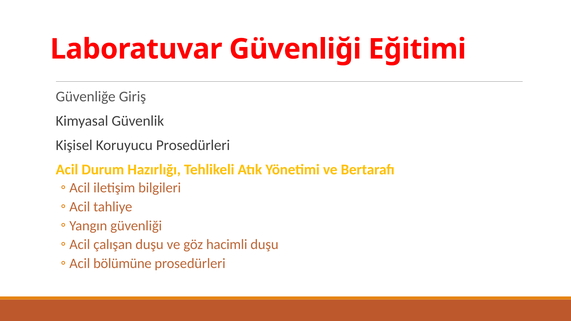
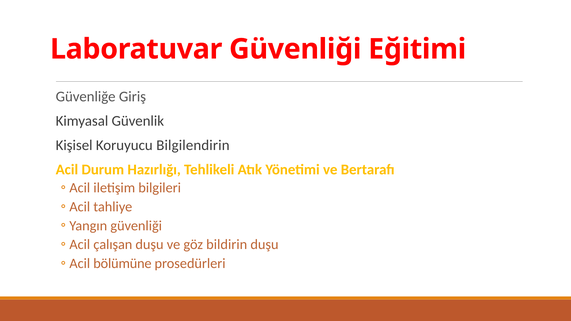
Koruyucu Prosedürleri: Prosedürleri -> Bilgilendirin (193, 145)
hacimli: hacimli -> bildirin (227, 245)
